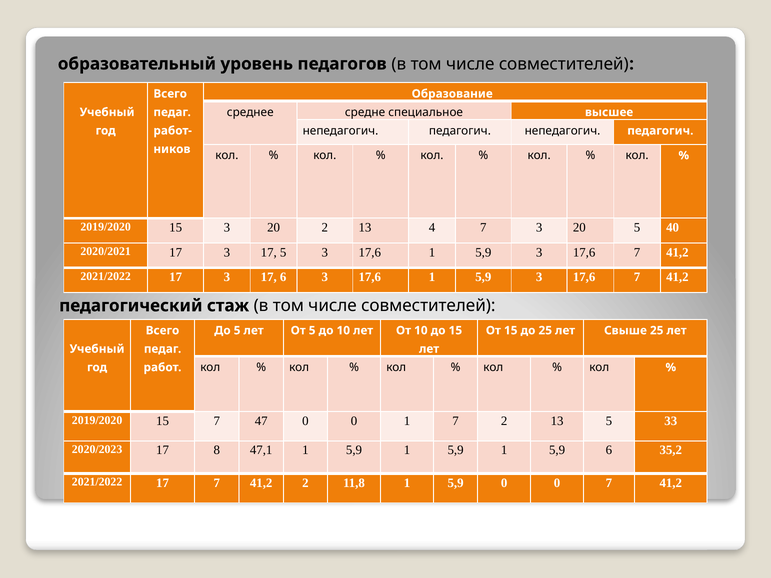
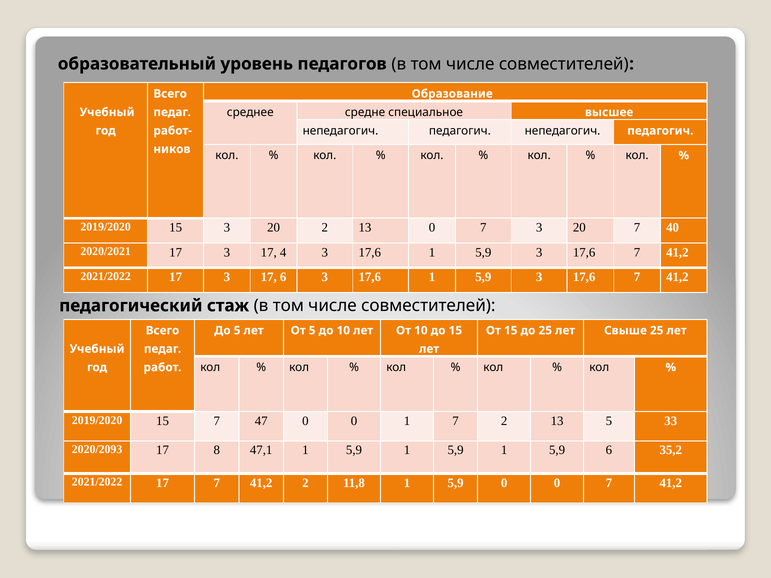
13 4: 4 -> 0 (432, 228)
20 5: 5 -> 7 (637, 228)
17 5: 5 -> 4 (283, 252)
2020/2023: 2020/2023 -> 2020/2093 (97, 450)
